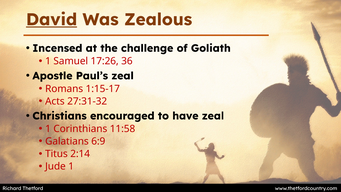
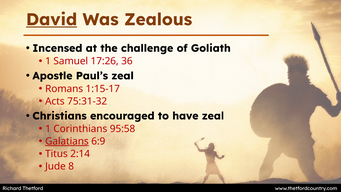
27:31-32: 27:31-32 -> 75:31-32 (87, 101)
11:58: 11:58 -> 95:58 (123, 129)
Galatians underline: none -> present (67, 141)
Jude 1: 1 -> 8 (71, 166)
